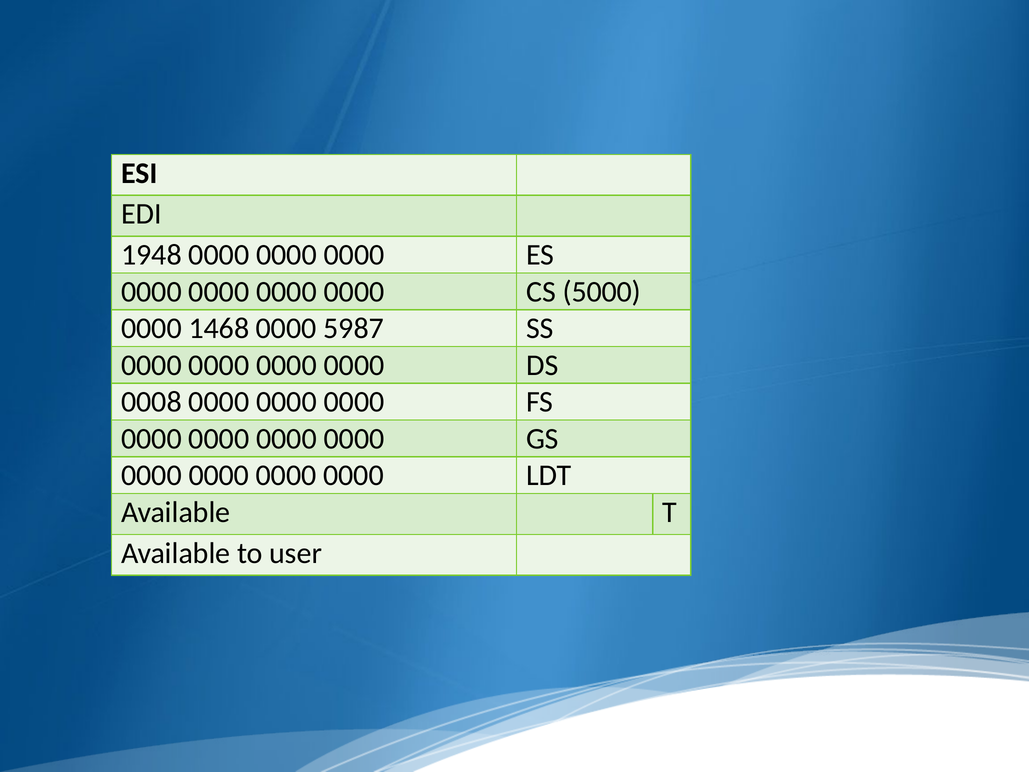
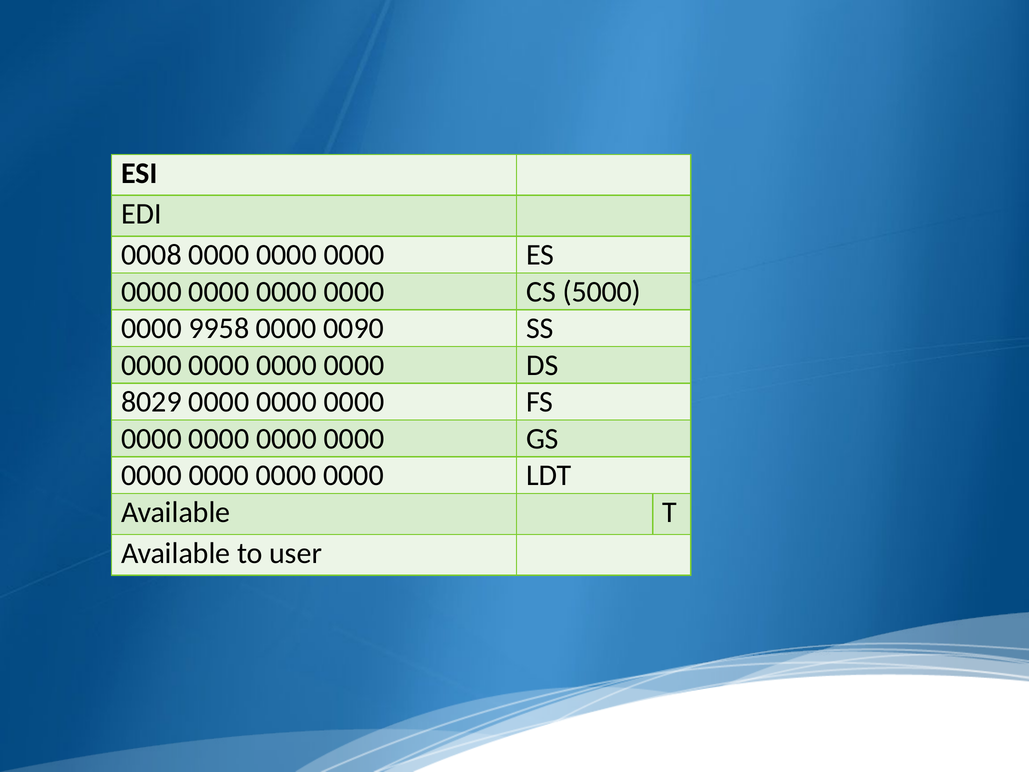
1948: 1948 -> 0008 (151, 255)
1468: 1468 -> 9958 (219, 328)
5987: 5987 -> 0090 (354, 328)
0008: 0008 -> 8029 (151, 402)
